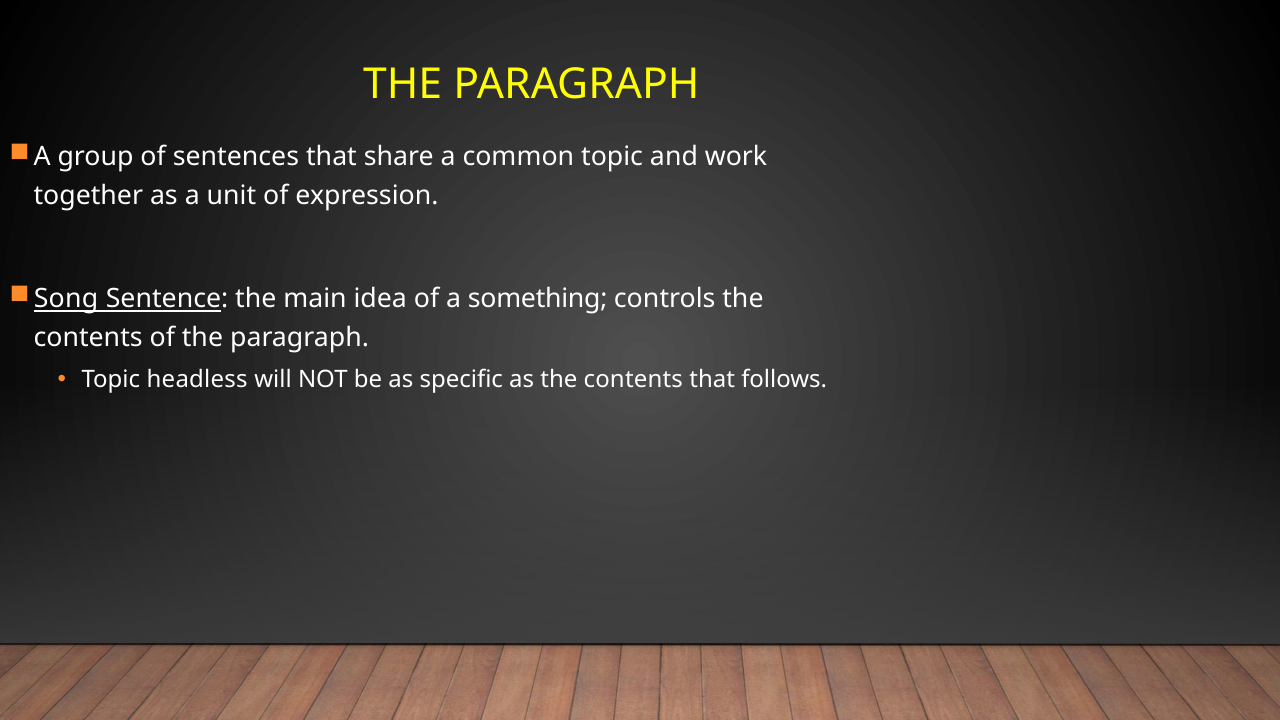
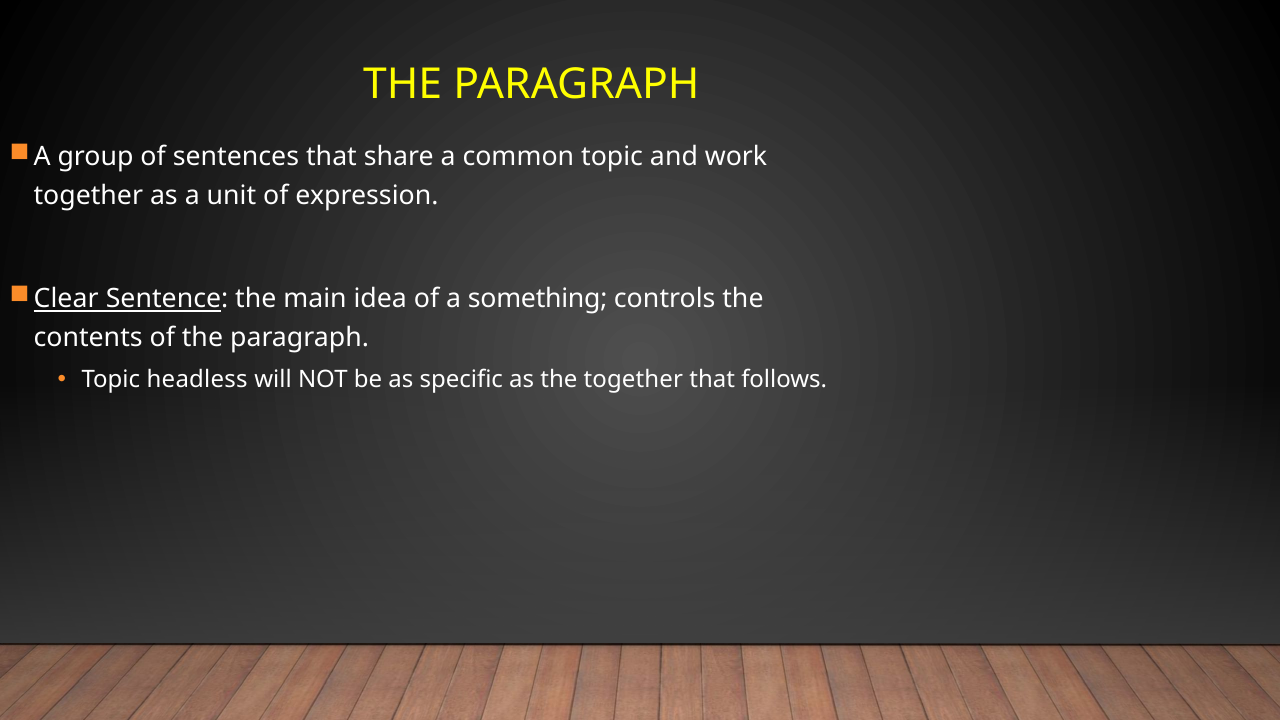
Song: Song -> Clear (66, 299)
as the contents: contents -> together (633, 380)
